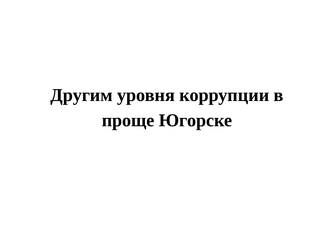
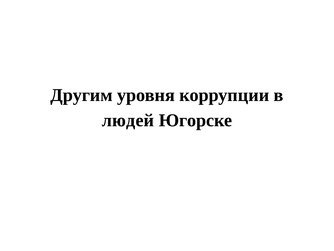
проще: проще -> людей (128, 120)
